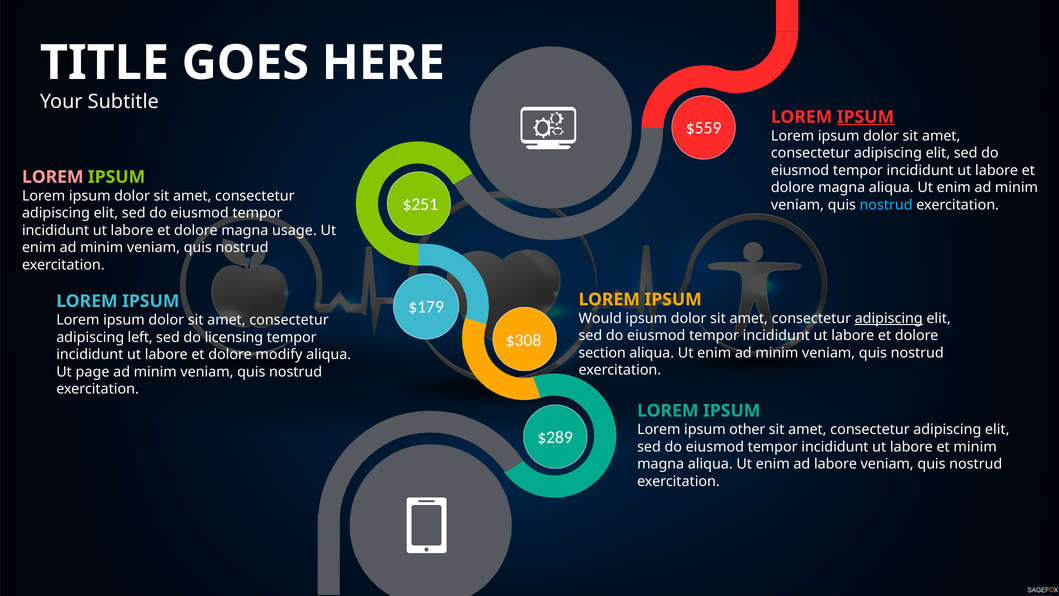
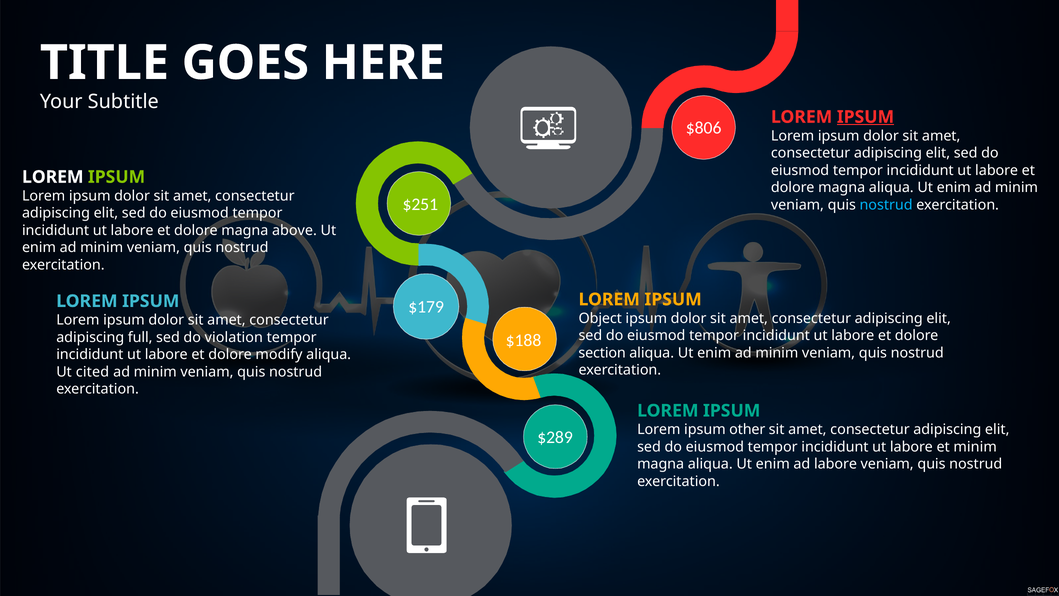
$559: $559 -> $806 (704, 128)
LOREM colour: pink -> white (53, 177)
usage: usage -> above (294, 230)
Would: Would -> Object (600, 318)
adipiscing underline: present -> none (889, 318)
$308: $308 -> $188 (524, 340)
left: left -> full (140, 337)
licensing: licensing -> violation (234, 337)
page: page -> cited (92, 372)
